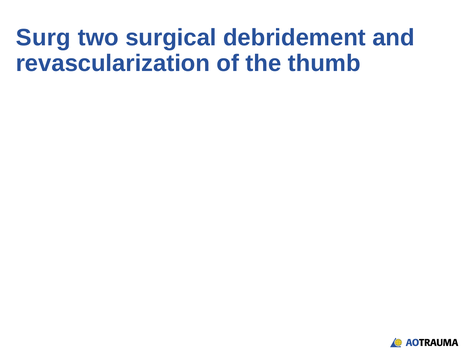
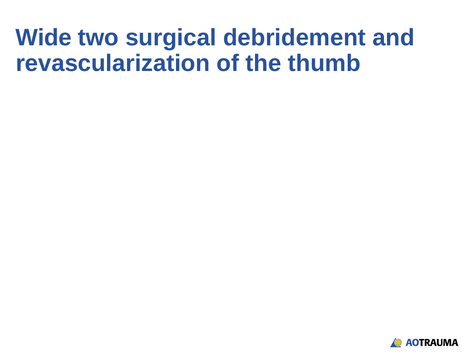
Surg: Surg -> Wide (44, 38)
